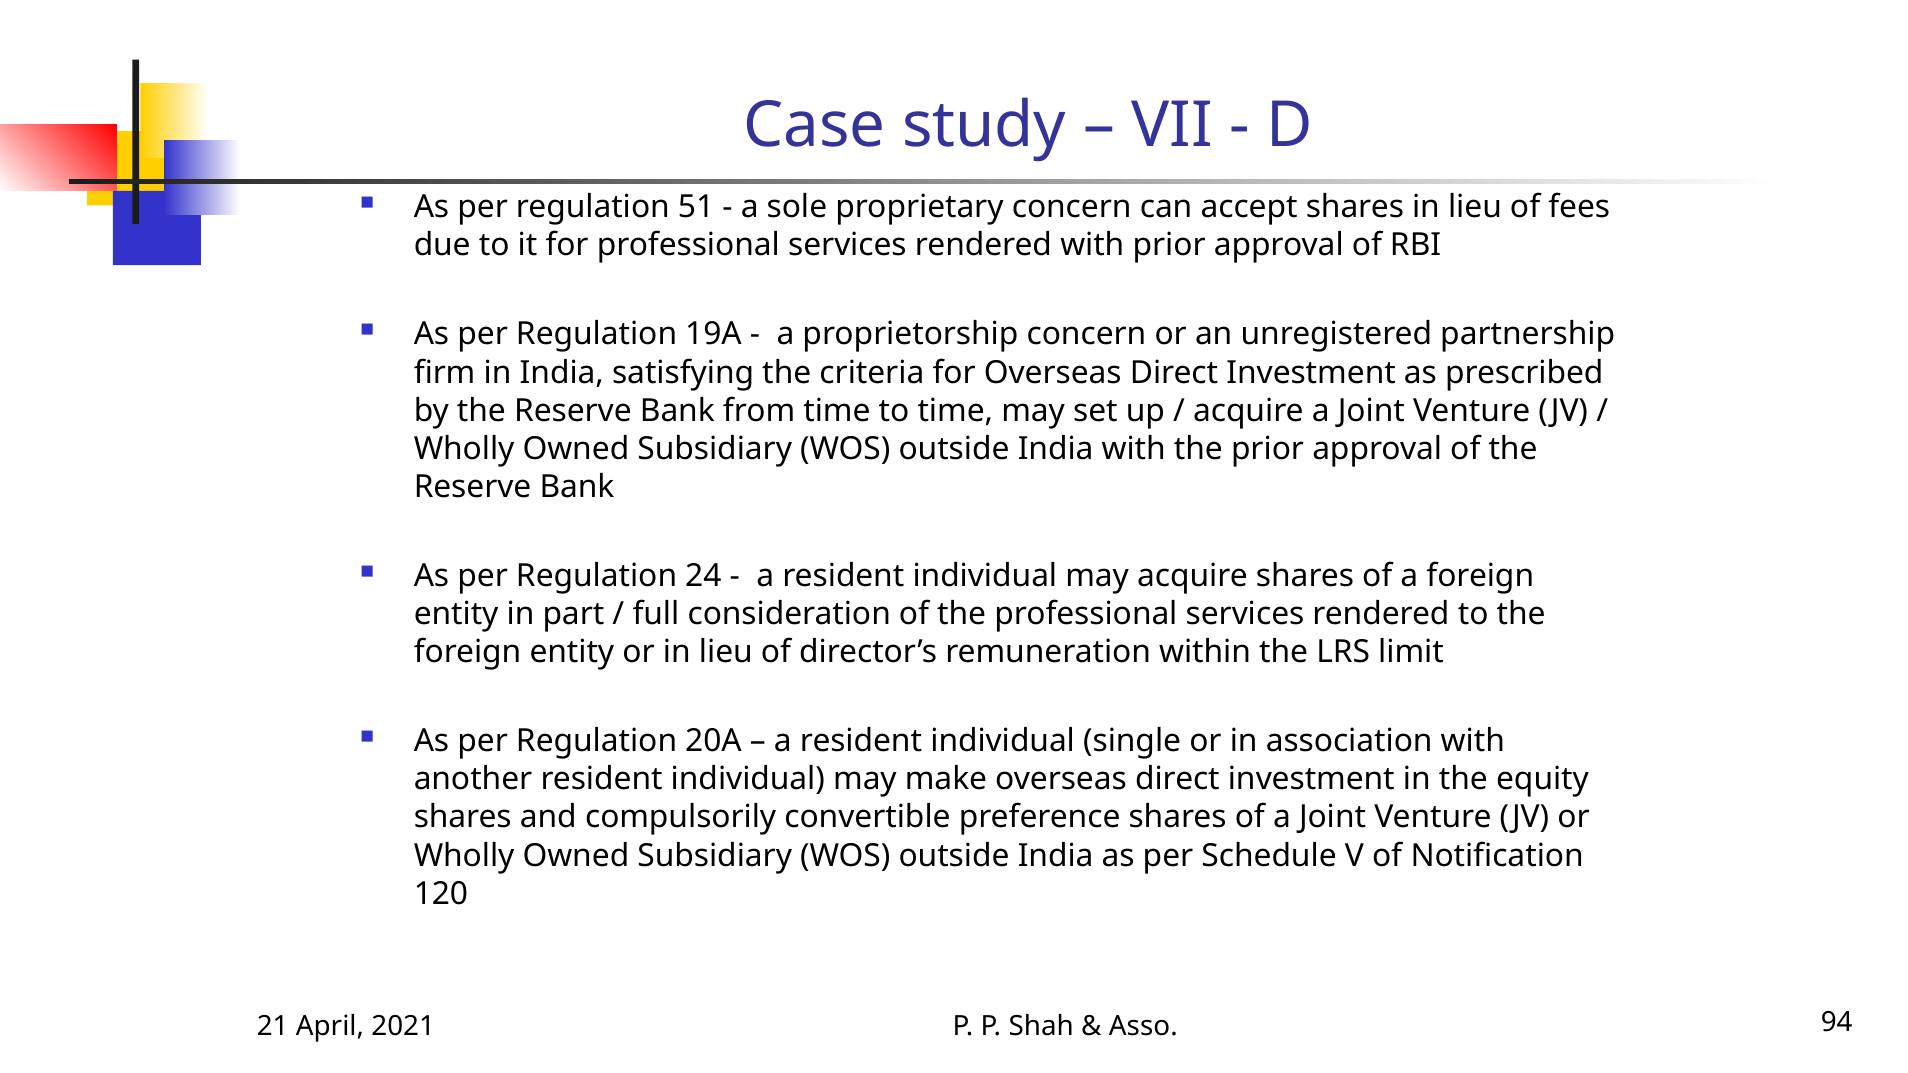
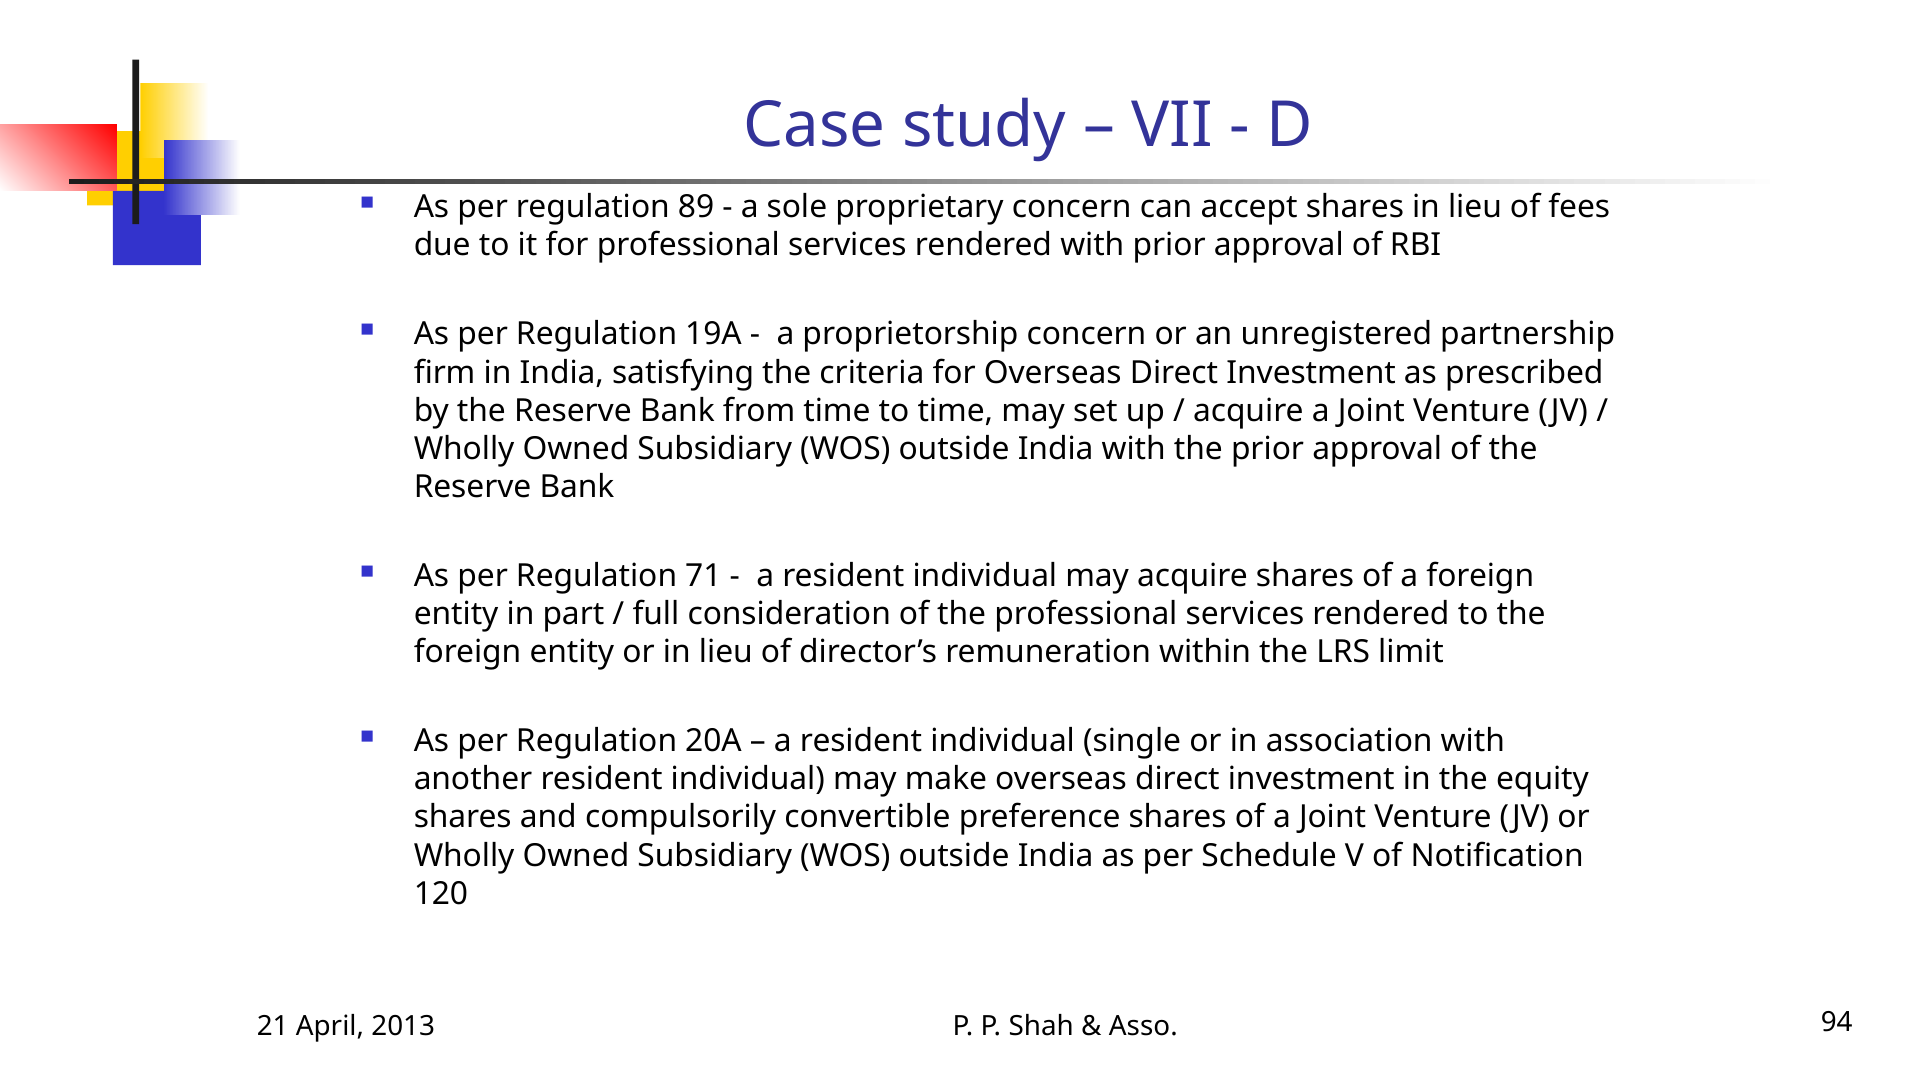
51: 51 -> 89 (696, 207)
24: 24 -> 71 (703, 576)
2021: 2021 -> 2013 (403, 1027)
